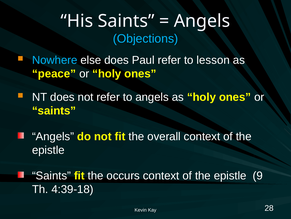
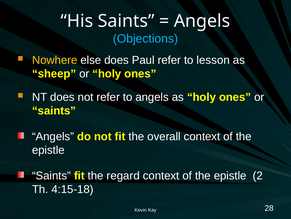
Nowhere colour: light blue -> yellow (55, 60)
peace: peace -> sheep (54, 74)
occurs: occurs -> regard (123, 175)
9: 9 -> 2 (258, 175)
4:39-18: 4:39-18 -> 4:15-18 (72, 189)
